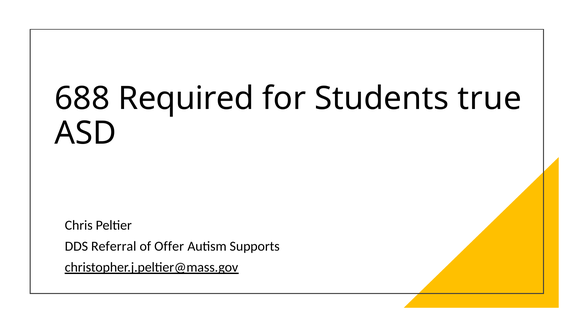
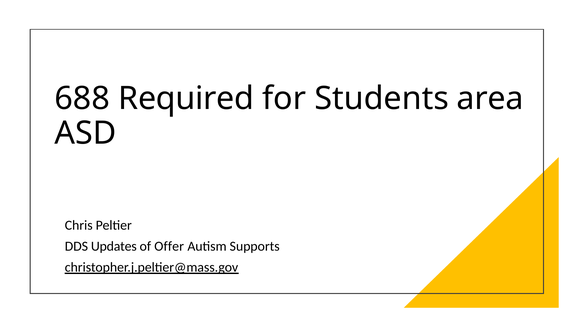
true: true -> area (490, 98)
Referral: Referral -> Updates (114, 246)
